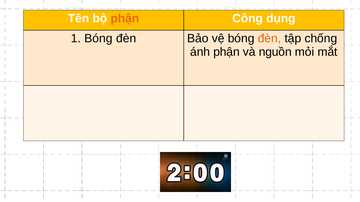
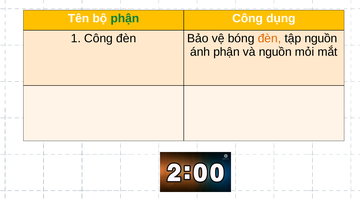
phận colour: orange -> green (125, 18)
1 Bóng: Bóng -> Công (99, 39)
tập chống: chống -> nguồn (321, 39)
